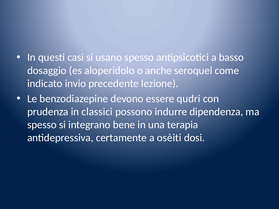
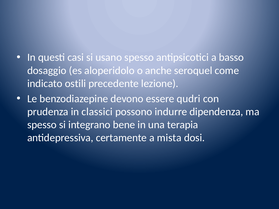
invio: invio -> ostili (75, 84)
osèiti: osèiti -> mista (169, 138)
